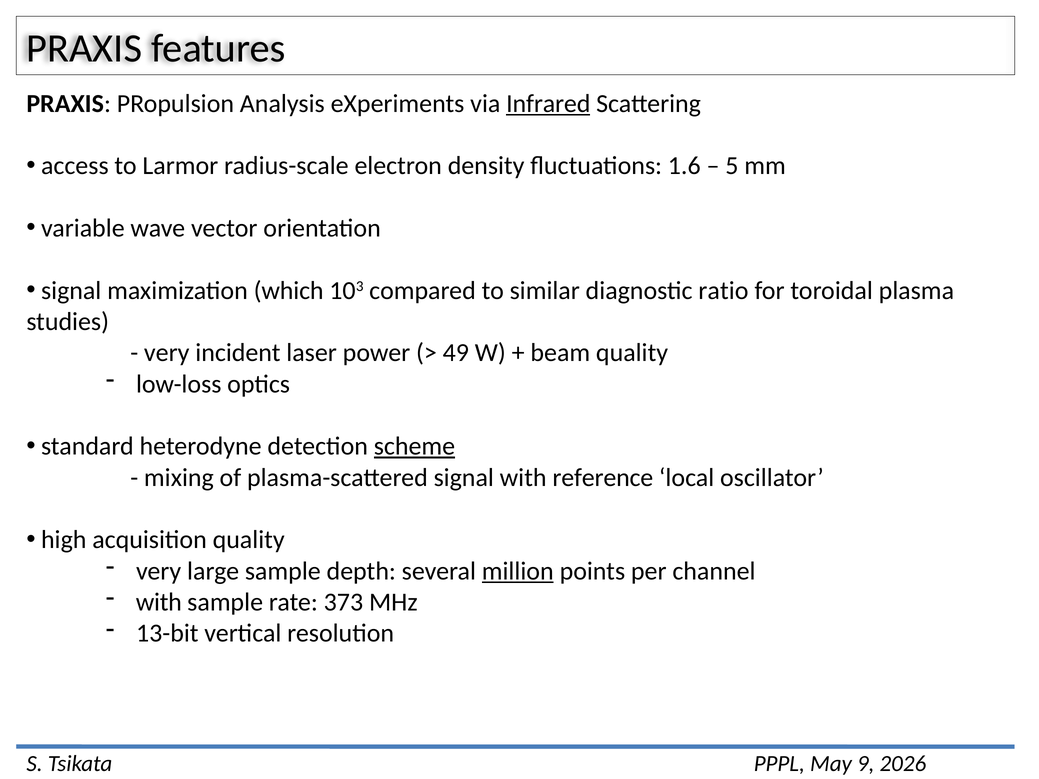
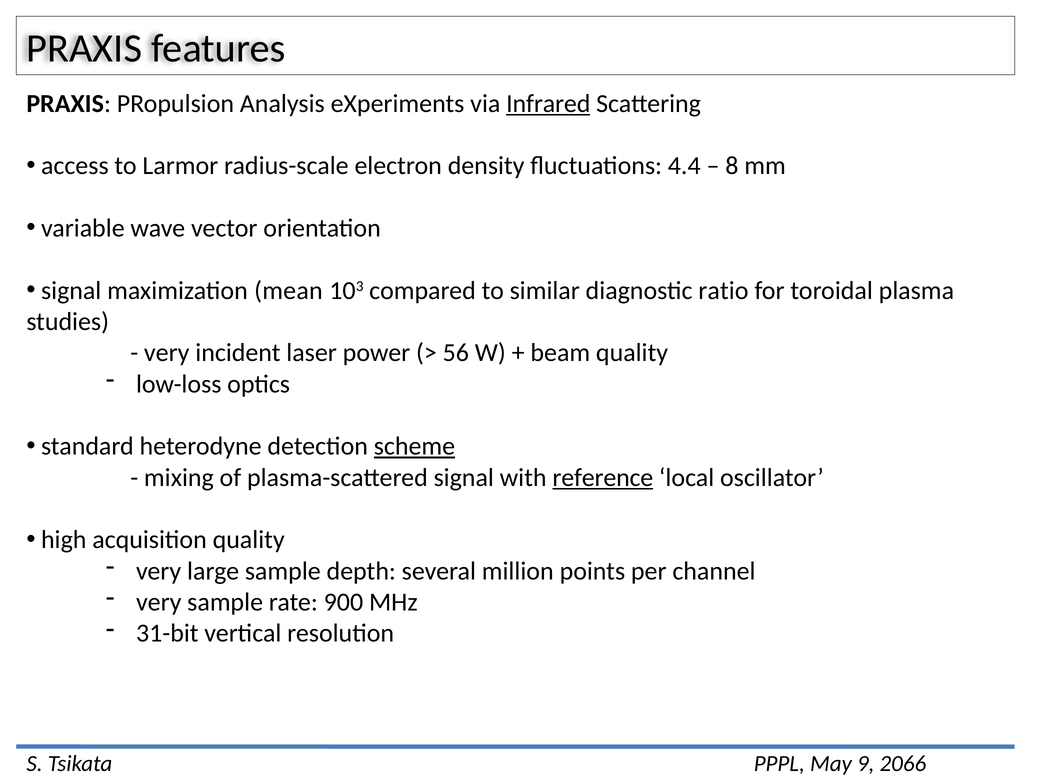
1.6: 1.6 -> 4.4 (684, 166)
5: 5 -> 8 (732, 166)
which: which -> mean (288, 291)
49: 49 -> 56 (456, 353)
reference underline: none -> present (603, 478)
million underline: present -> none (518, 571)
with: with -> very (159, 602)
373: 373 -> 900 (343, 602)
13-bit: 13-bit -> 31-bit (167, 634)
2026: 2026 -> 2066 (903, 764)
